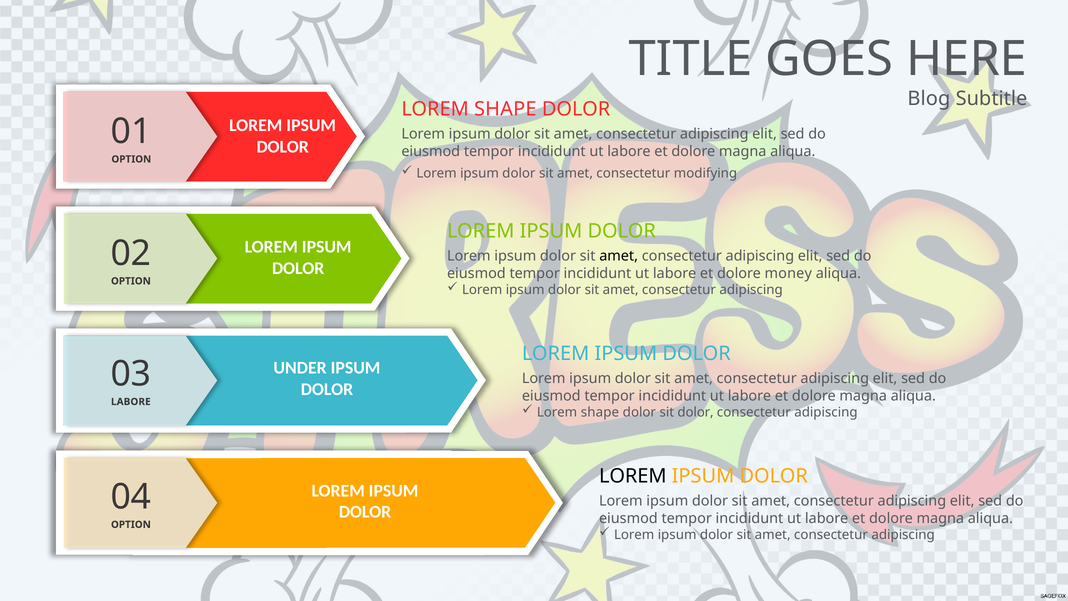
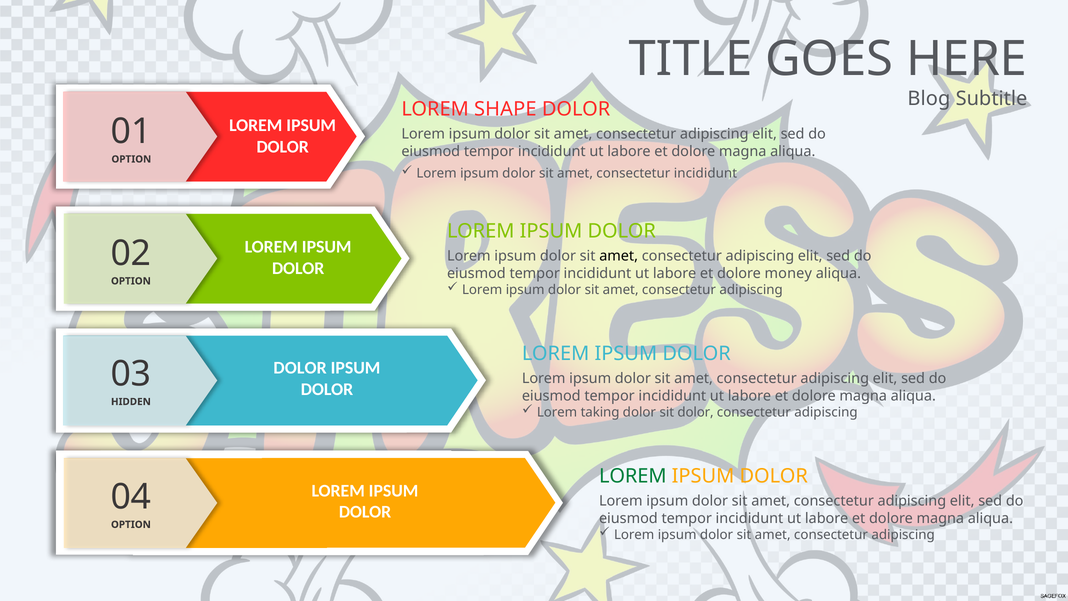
consectetur modifying: modifying -> incididunt (705, 173)
UNDER: UNDER -> DOLOR (300, 368)
LABORE: LABORE -> HIDDEN (131, 402)
shape: shape -> taking (600, 412)
LOREM colour: black -> green (633, 476)
